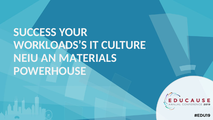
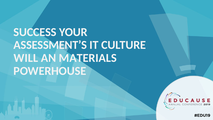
WORKLOADS’S: WORKLOADS’S -> ASSESSMENT’S (50, 45)
NEIU: NEIU -> WILL (26, 58)
